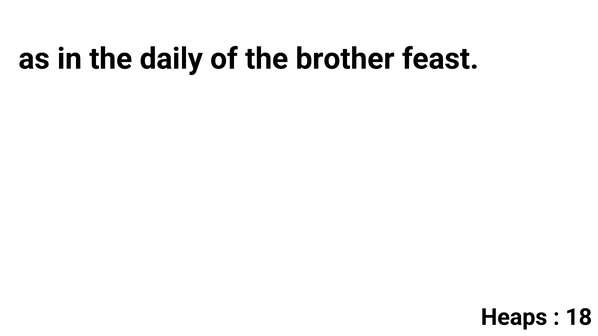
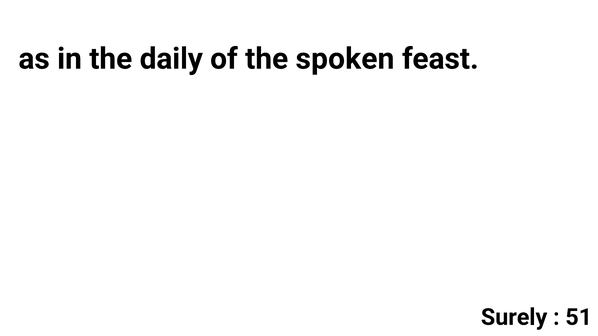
brother: brother -> spoken (345, 59)
Heaps: Heaps -> Surely (514, 318)
18: 18 -> 51 (579, 318)
